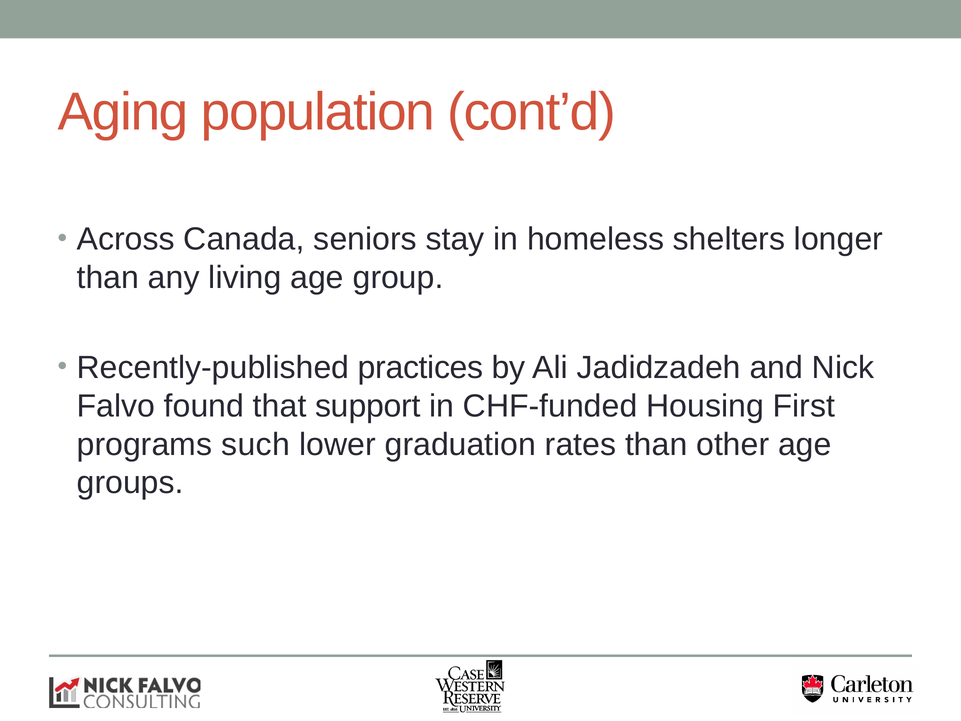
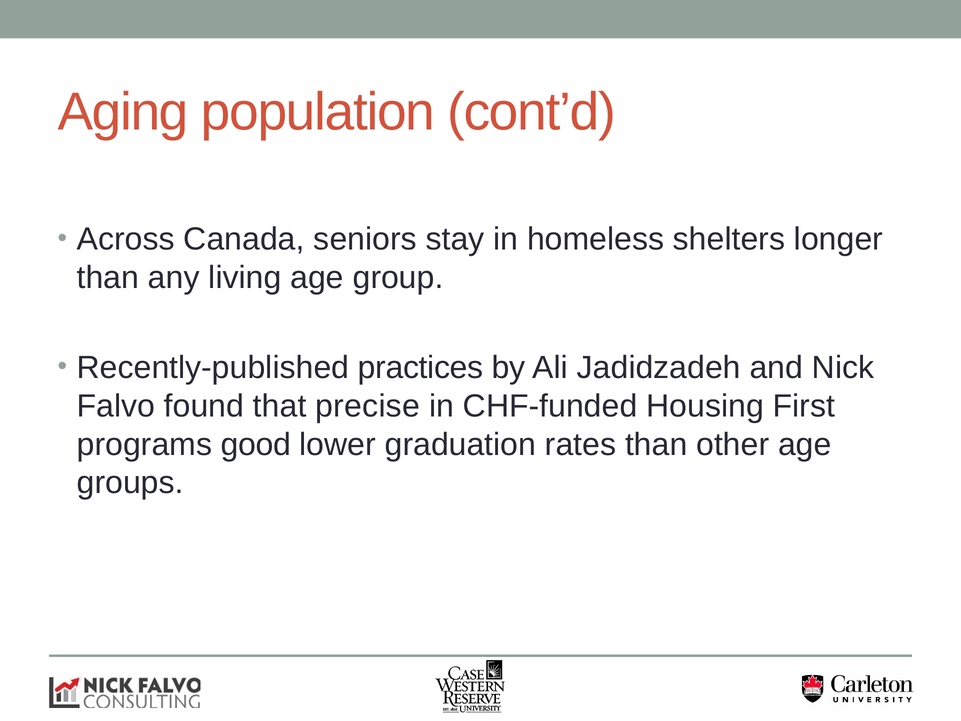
support: support -> precise (368, 406)
such: such -> good (256, 444)
